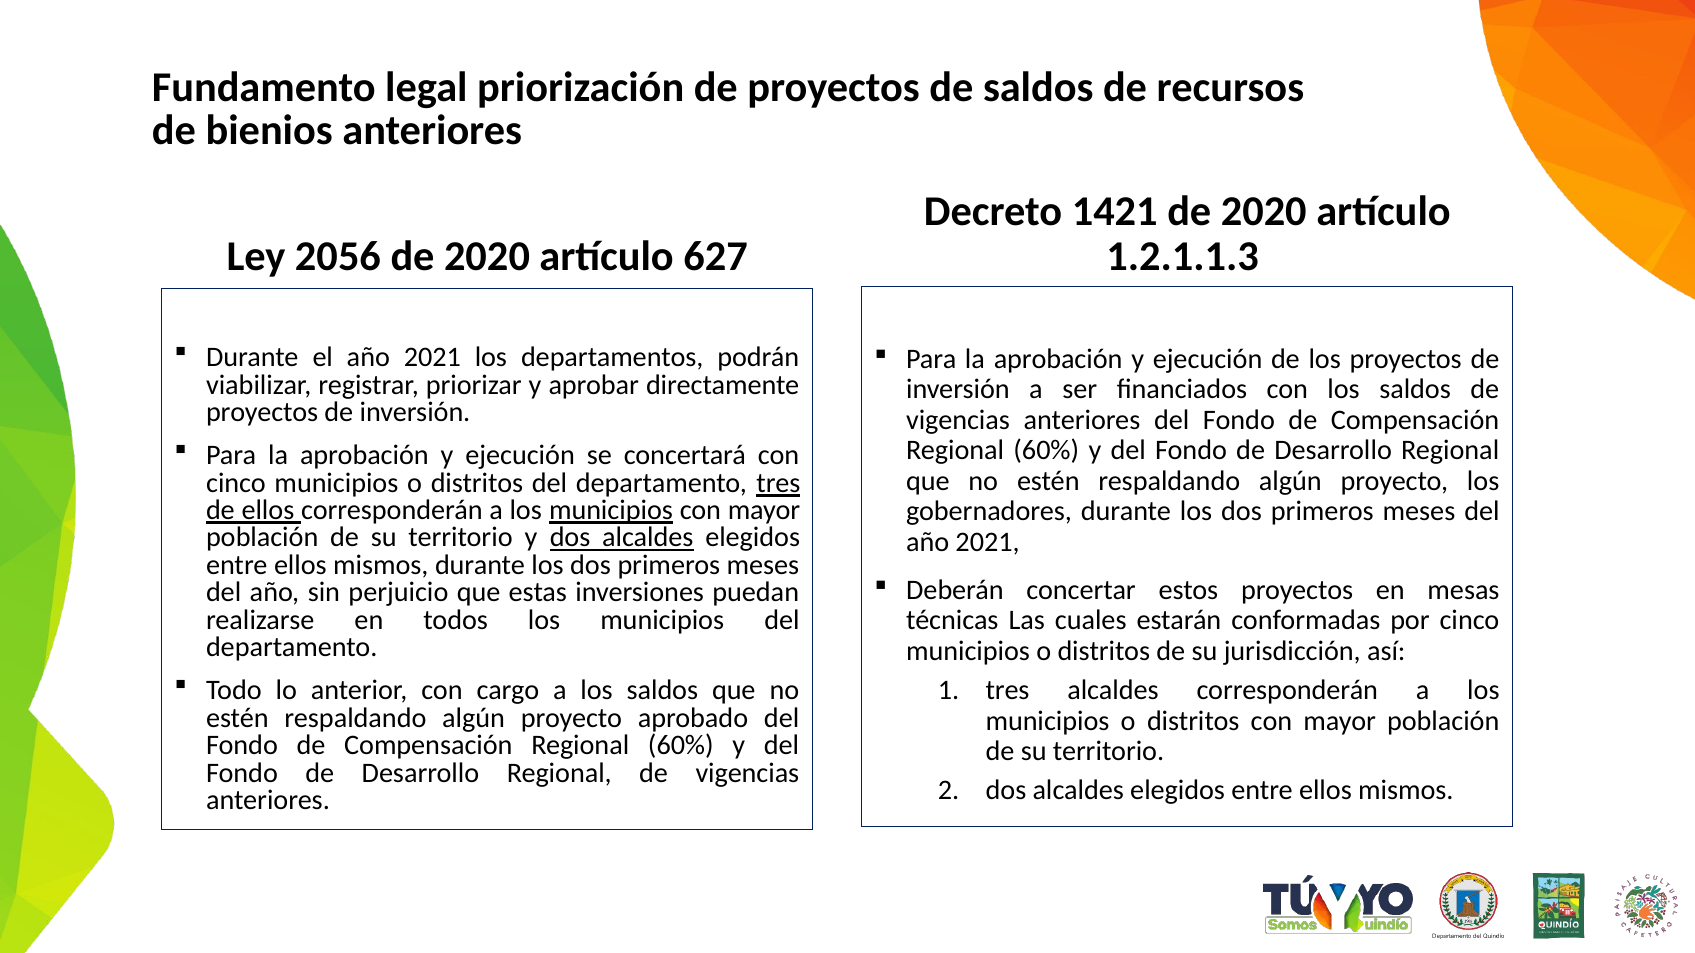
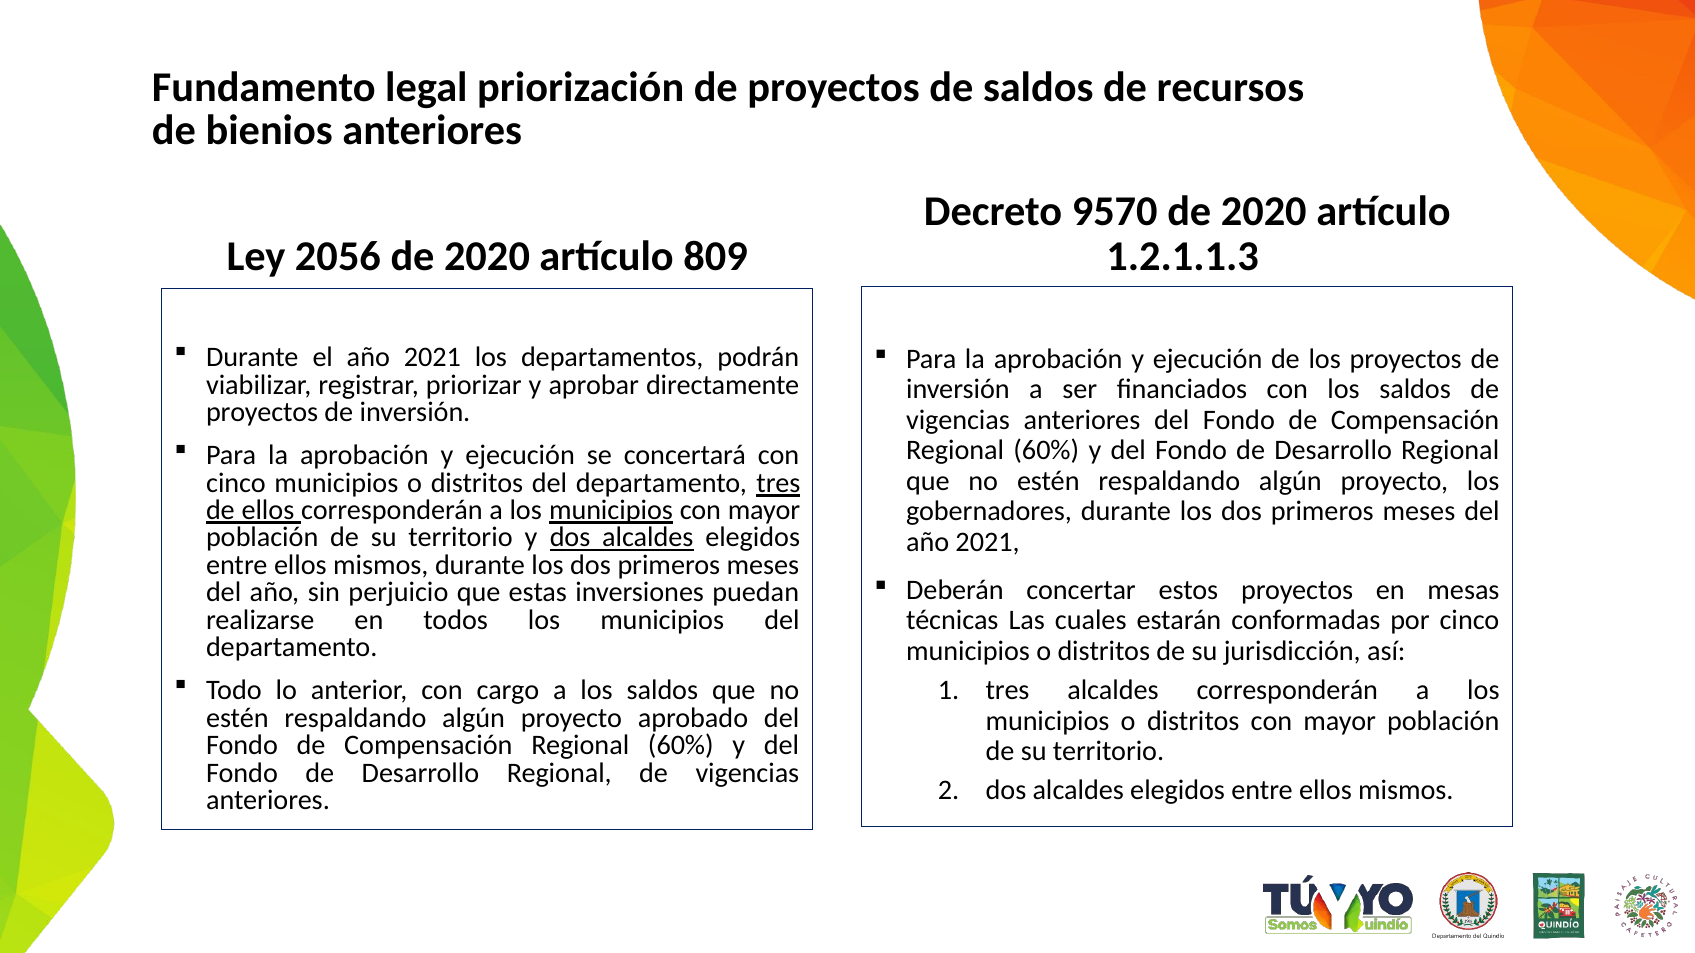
1421: 1421 -> 9570 (1115, 211)
627: 627 -> 809 (716, 257)
